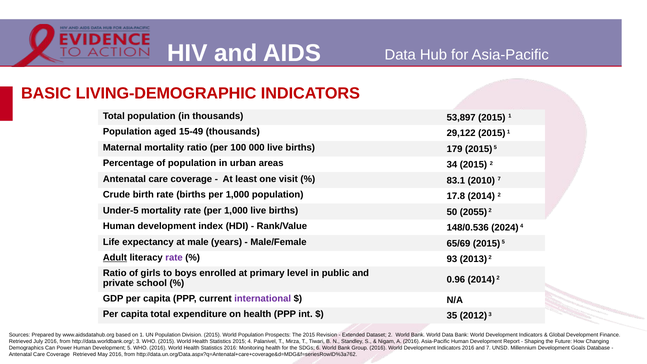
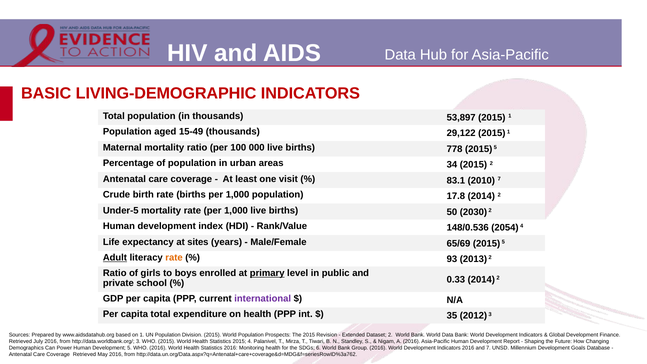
179: 179 -> 778 (455, 149)
2055: 2055 -> 2030 (473, 212)
2024: 2024 -> 2054 (505, 228)
male: male -> sites (198, 242)
rate colour: purple -> orange (174, 258)
primary underline: none -> present (267, 273)
0.96: 0.96 -> 0.33 (456, 280)
